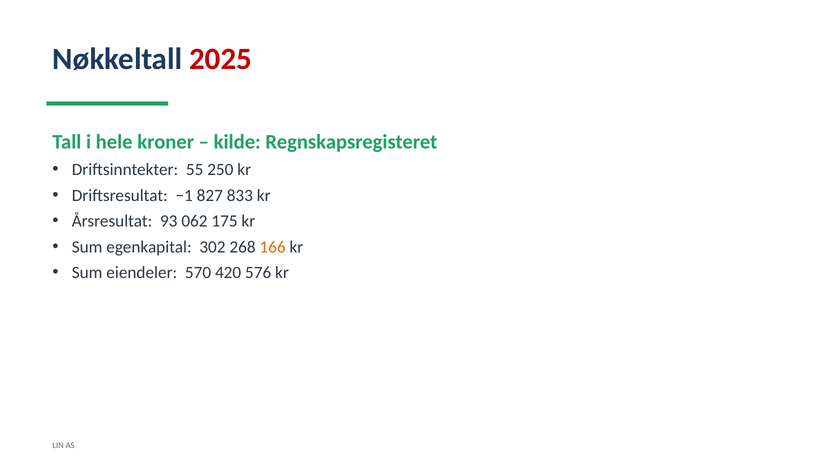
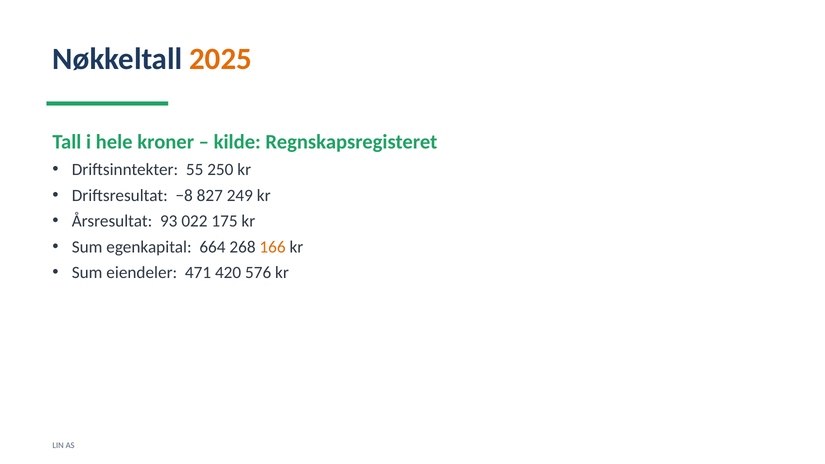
2025 colour: red -> orange (221, 59)
−1: −1 -> −8 (184, 195)
833: 833 -> 249 (240, 195)
062: 062 -> 022 (194, 221)
302: 302 -> 664 (212, 247)
570: 570 -> 471 (198, 273)
